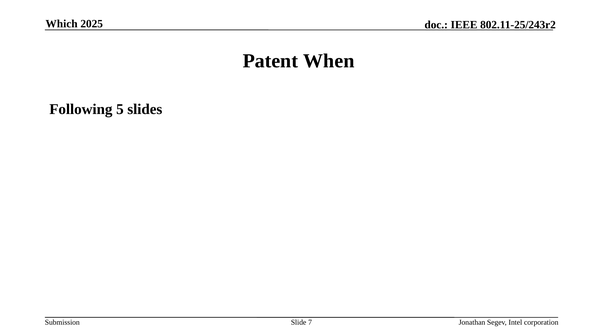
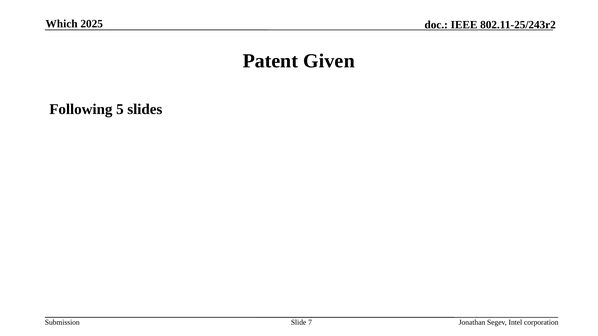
When: When -> Given (329, 61)
